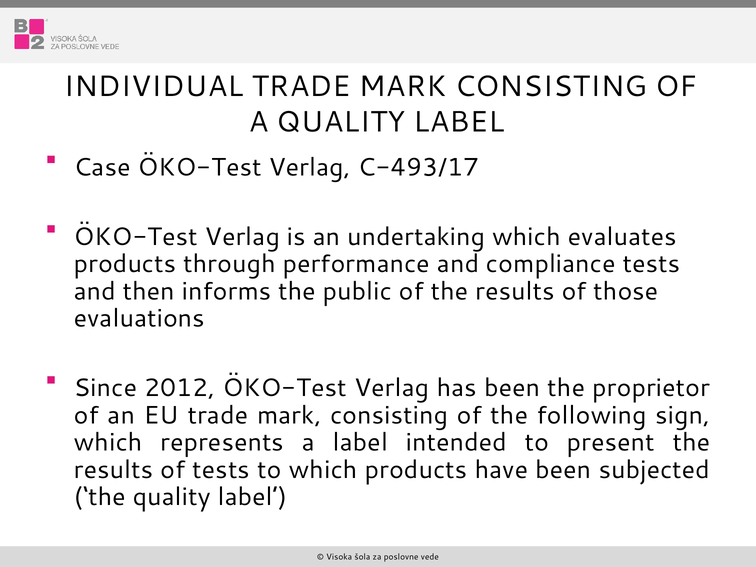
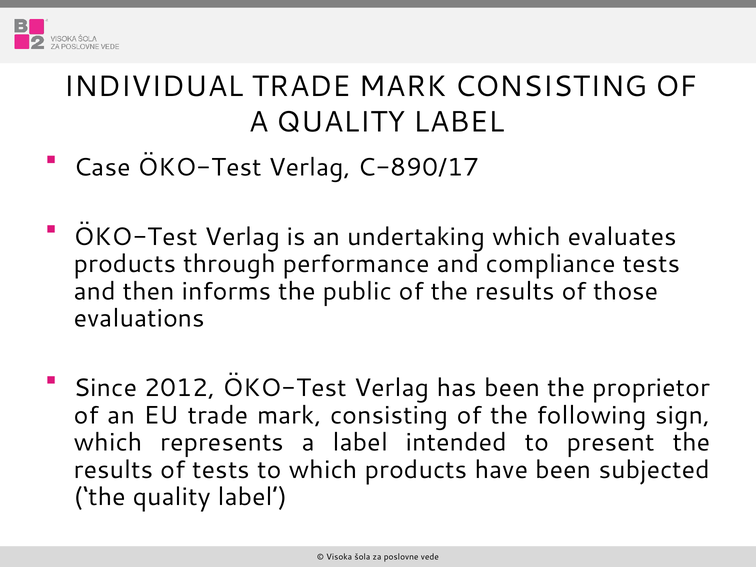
C-493/17: C-493/17 -> C-890/17 (419, 167)
